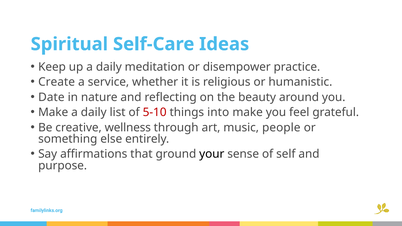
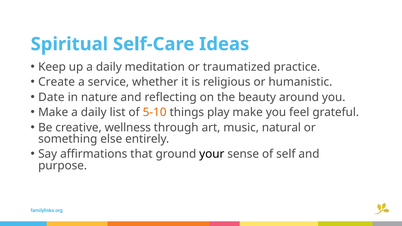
disempower: disempower -> traumatized (237, 67)
5-10 colour: red -> orange (155, 112)
into: into -> play (218, 112)
people: people -> natural (281, 128)
